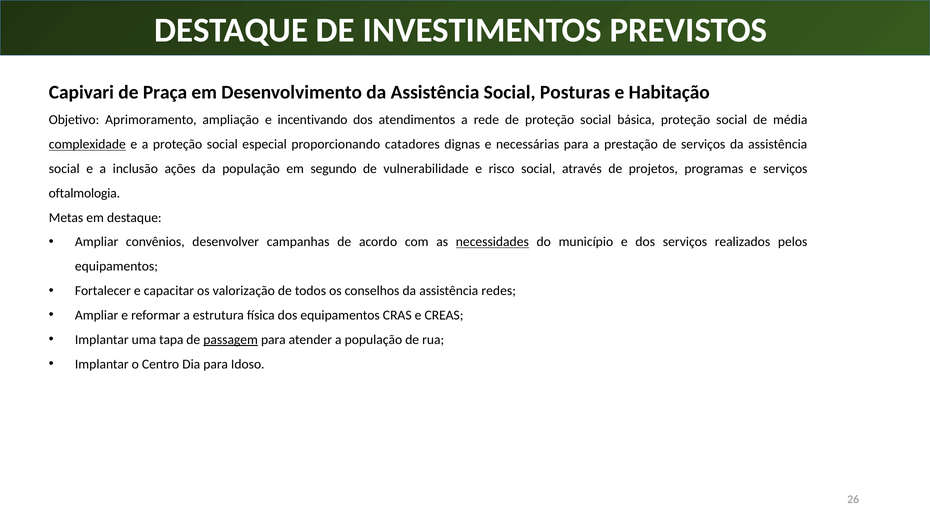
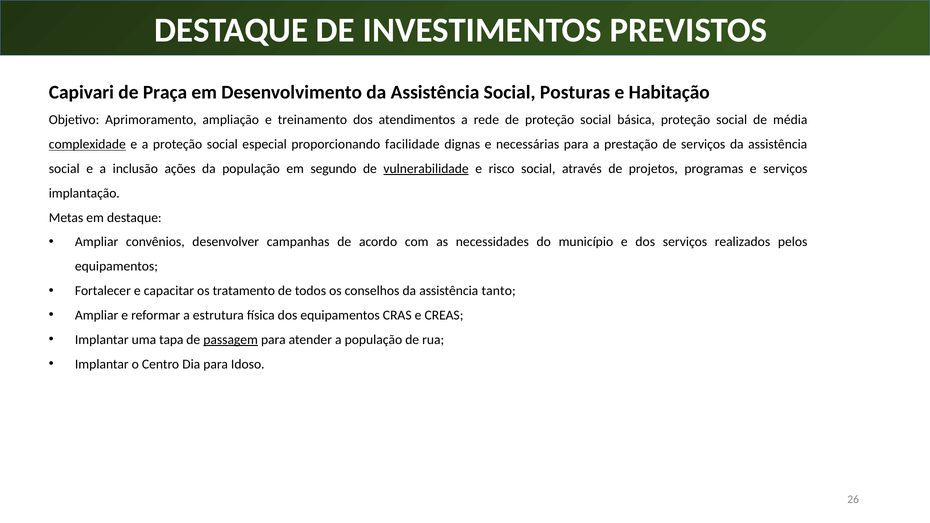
incentivando: incentivando -> treinamento (312, 120)
catadores: catadores -> facilidade (412, 144)
vulnerabilidade underline: none -> present (426, 169)
oftalmologia: oftalmologia -> implantação (84, 193)
necessidades underline: present -> none (492, 242)
valorização: valorização -> tratamento (244, 291)
redes: redes -> tanto (499, 291)
